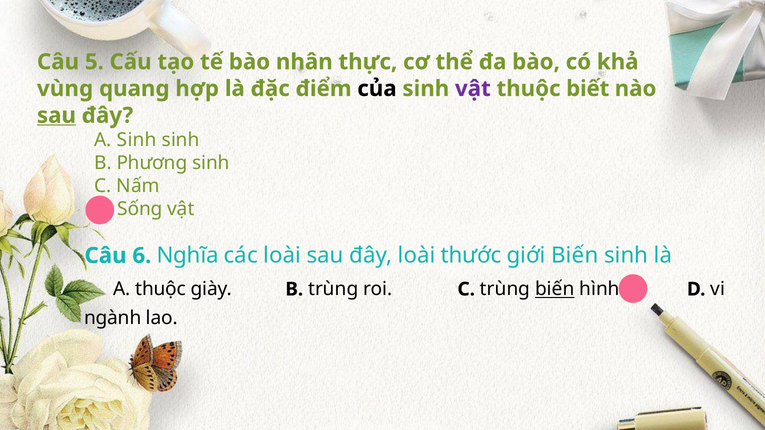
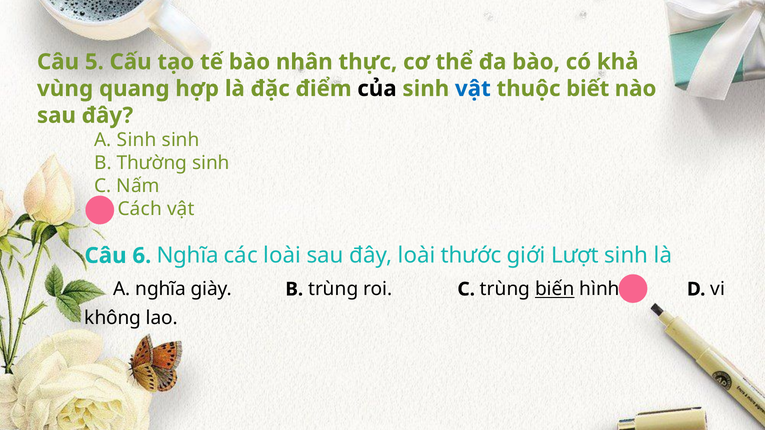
vật colour: purple -> blue (473, 89)
sau underline: present -> none (56, 116)
Phương: Phương -> Thường (152, 163)
Sống: Sống -> Cách (140, 209)
giới Biến: Biến -> Lượt (575, 256)
A thuộc: thuộc -> nghĩa (161, 289)
ngành: ngành -> không (113, 318)
